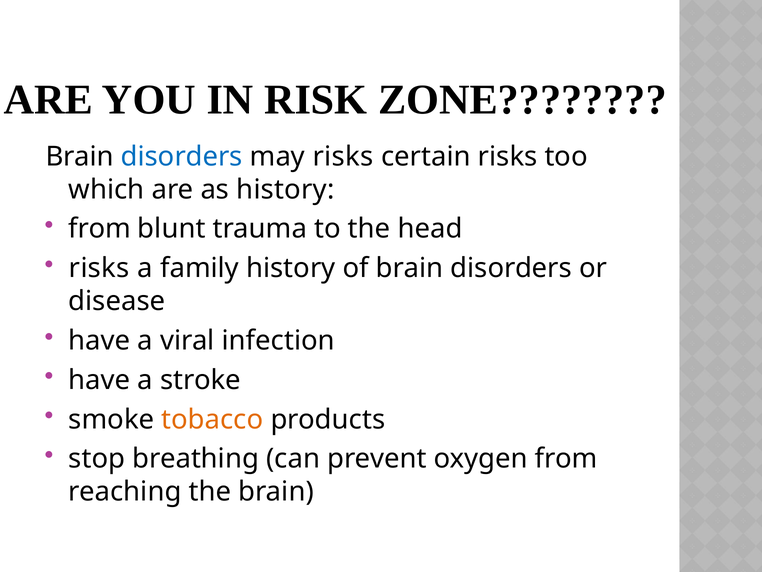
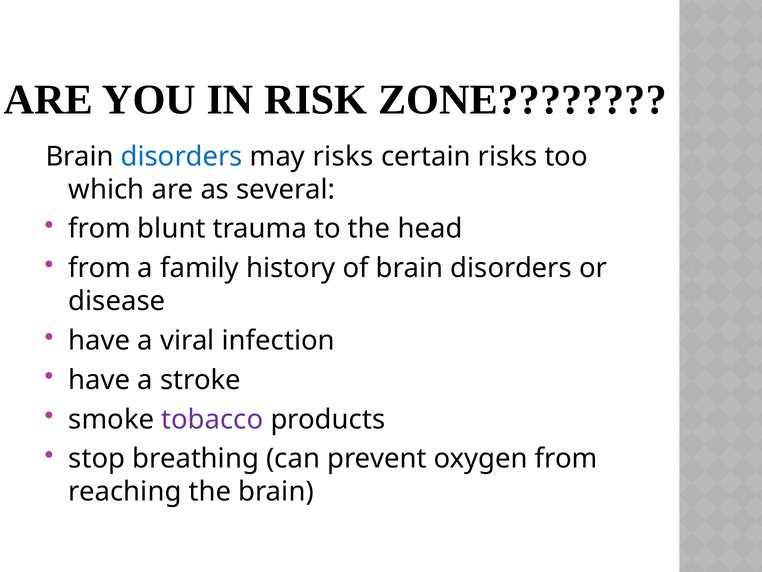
as history: history -> several (286, 189)
risks: risks -> from (100, 268)
tobacco colour: orange -> purple (212, 419)
